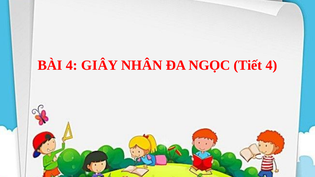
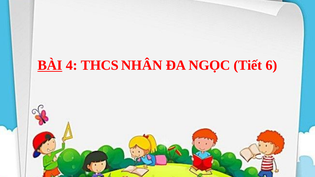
BÀI underline: none -> present (50, 65)
GIÂY: GIÂY -> THCS (100, 65)
Tiết 4: 4 -> 6 (271, 65)
